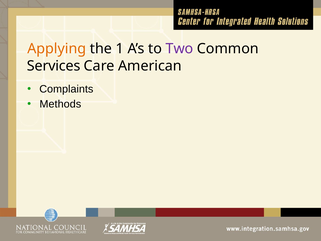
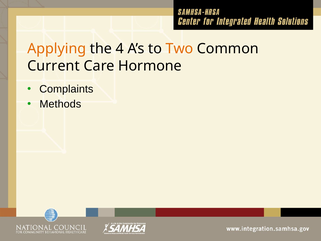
1: 1 -> 4 (120, 49)
Two colour: purple -> orange (180, 49)
Services: Services -> Current (54, 66)
American: American -> Hormone (150, 66)
